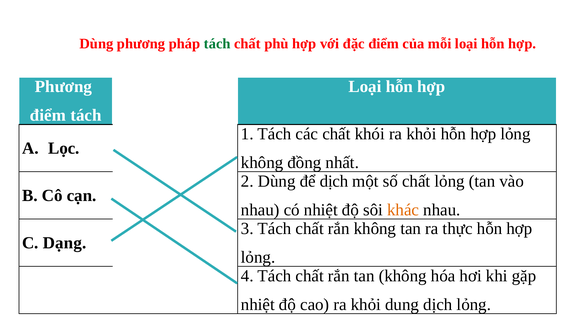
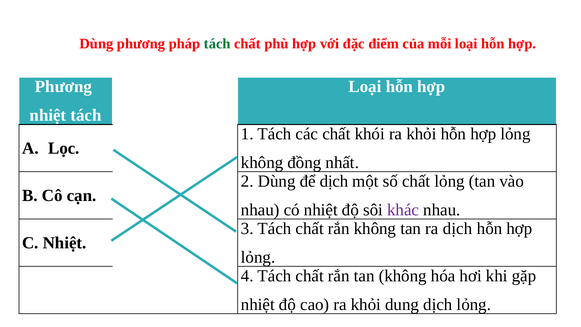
điểm: điểm -> nhiệt (48, 115)
khác colour: orange -> purple (403, 210)
ra thực: thực -> dịch (458, 228)
C Dạng: Dạng -> Nhiệt (65, 243)
